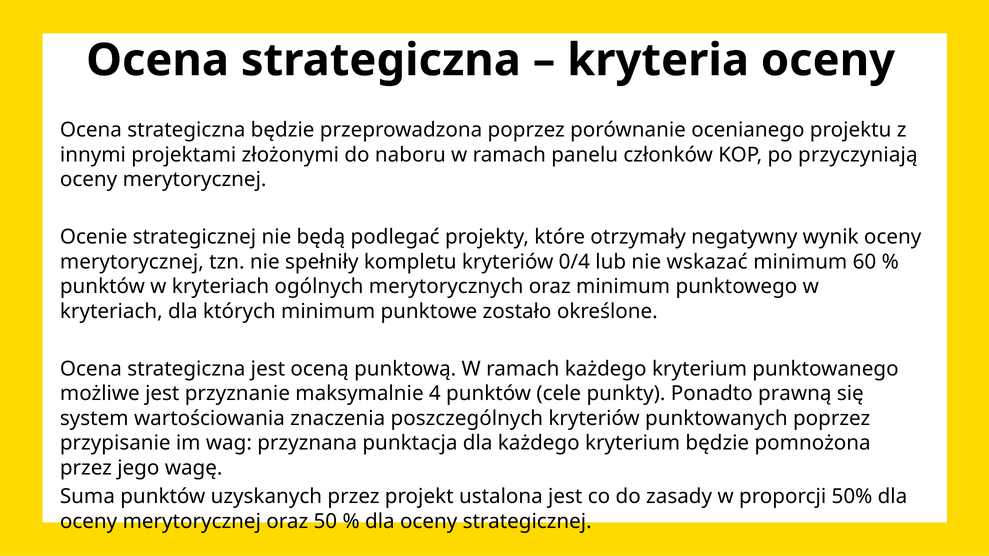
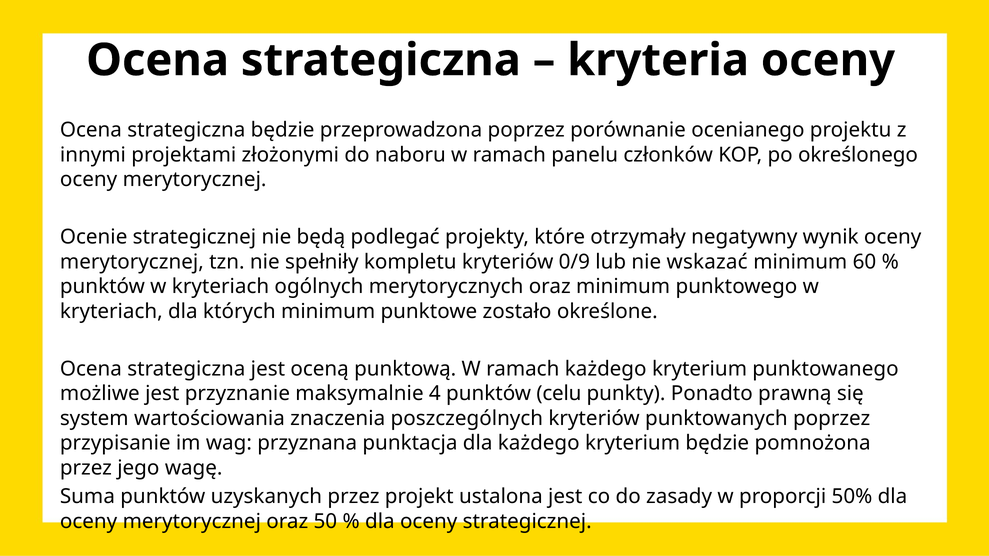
przyczyniają: przyczyniają -> określonego (858, 155)
0/4: 0/4 -> 0/9 (574, 262)
cele: cele -> celu (559, 394)
